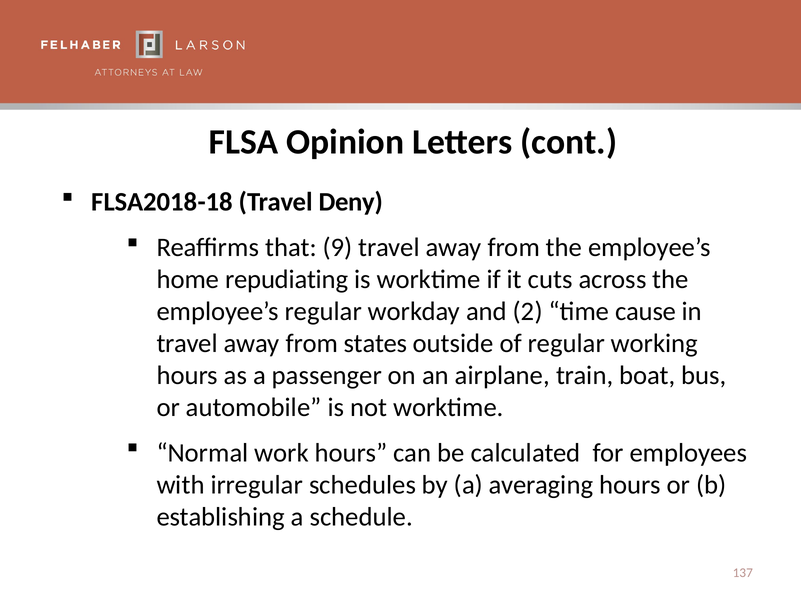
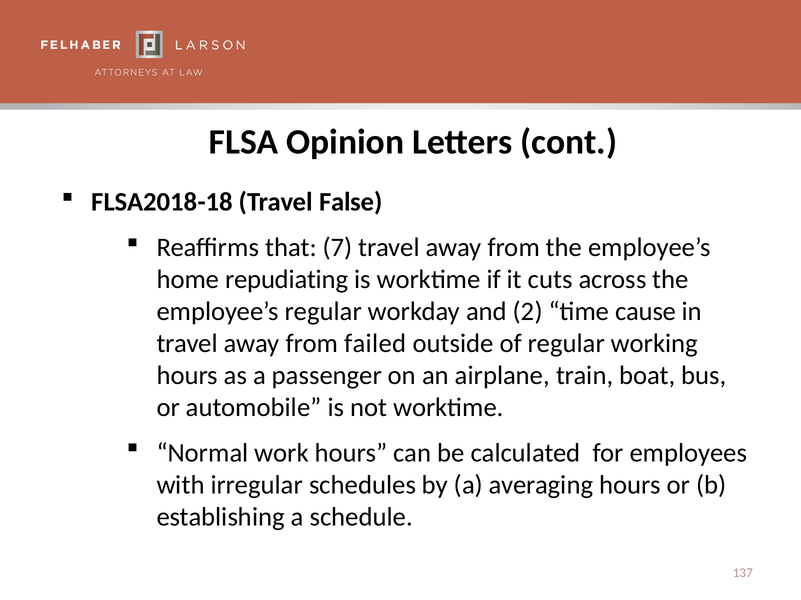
Deny: Deny -> False (351, 202)
9: 9 -> 7 (338, 248)
states: states -> failed (375, 344)
